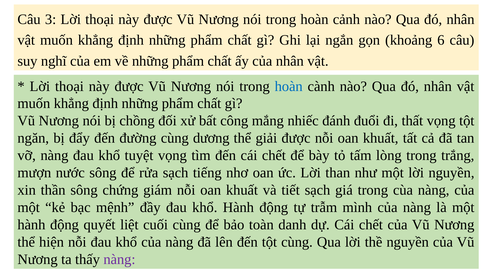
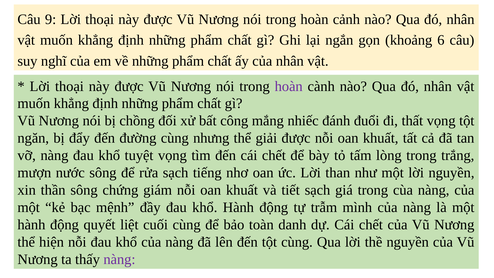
3: 3 -> 9 (51, 19)
hoàn colour: blue -> purple (289, 86)
dương: dương -> nhưng (211, 138)
